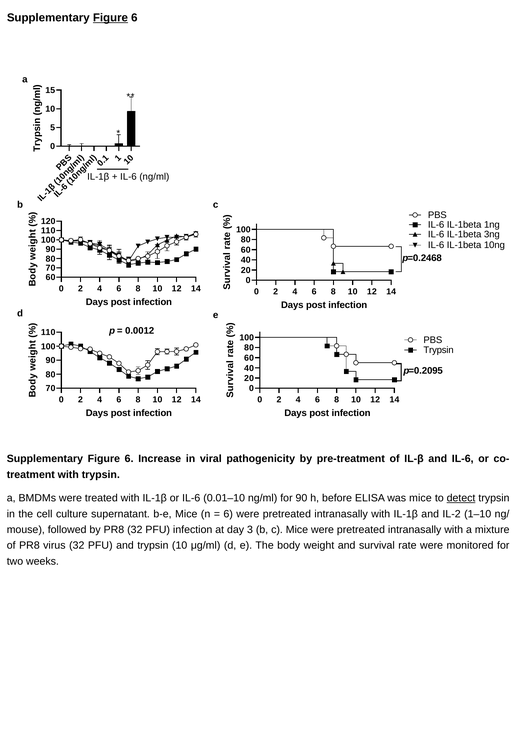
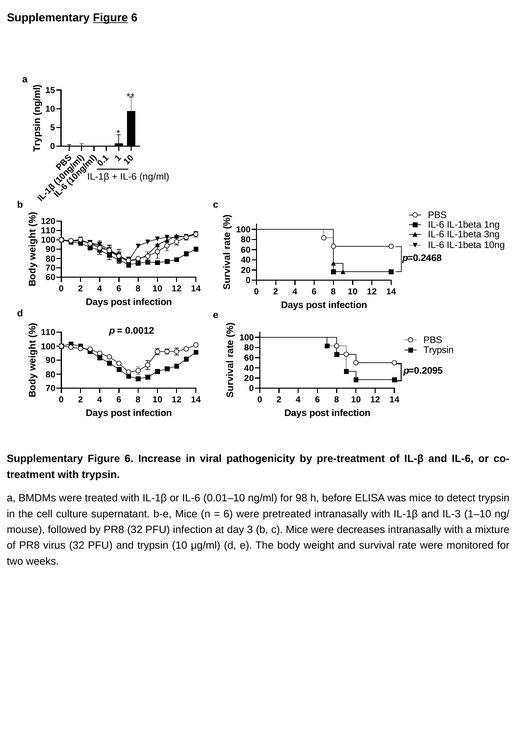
for 90: 90 -> 98 (301, 498)
detect underline: present -> none (461, 498)
IL-2: IL-2 -> IL-3 (452, 514)
Mice were pretreated: pretreated -> decreases (361, 530)
